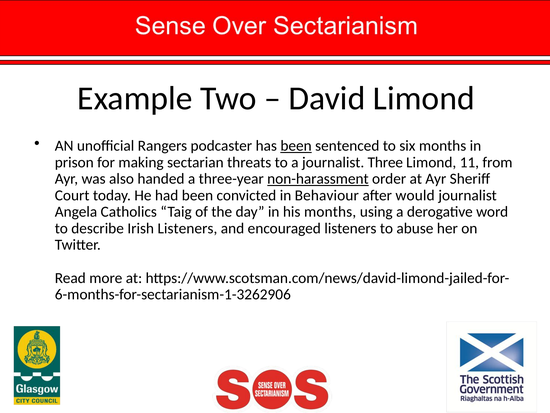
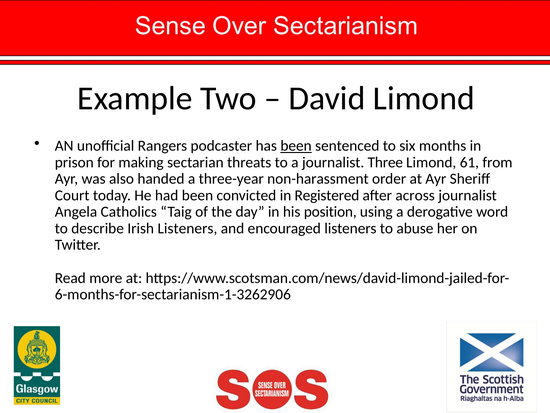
11: 11 -> 61 (469, 162)
non-harassment underline: present -> none (318, 179)
Behaviour: Behaviour -> Registered (327, 195)
would: would -> across (415, 195)
his months: months -> position (330, 212)
